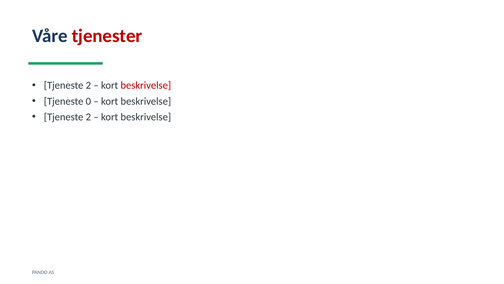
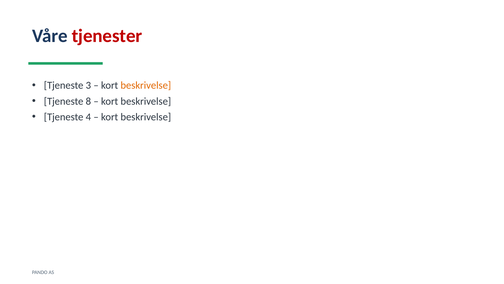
2: 2 -> 3 (88, 85)
beskrivelse colour: red -> orange (146, 85)
0: 0 -> 8 (88, 101)
2: 2 -> 4 (88, 117)
